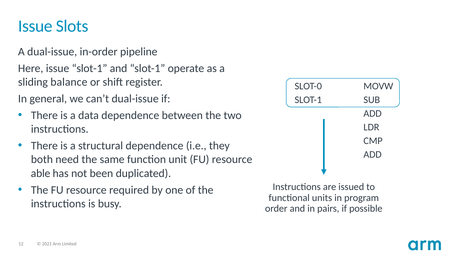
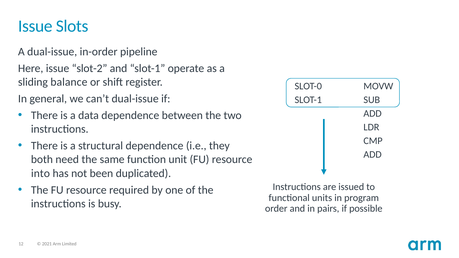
issue slot-1: slot-1 -> slot-2 (90, 68)
able: able -> into (40, 173)
